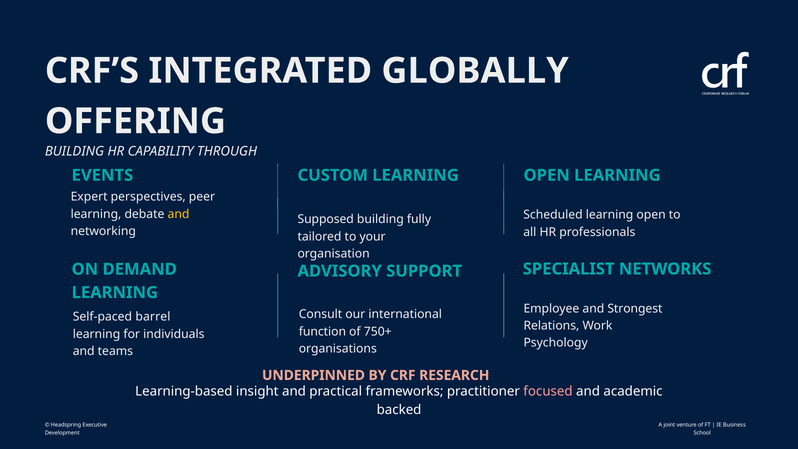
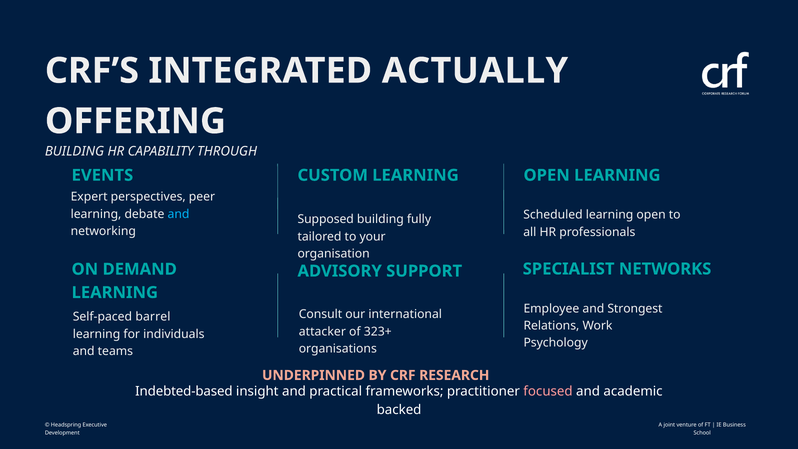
GLOBALLY: GLOBALLY -> ACTUALLY (475, 71)
and colour: yellow -> light blue (179, 214)
function: function -> attacker (322, 331)
750+: 750+ -> 323+ (378, 331)
Learning-based: Learning-based -> Indebted-based (184, 391)
